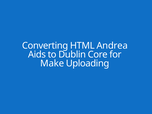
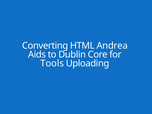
Make: Make -> Tools (52, 63)
